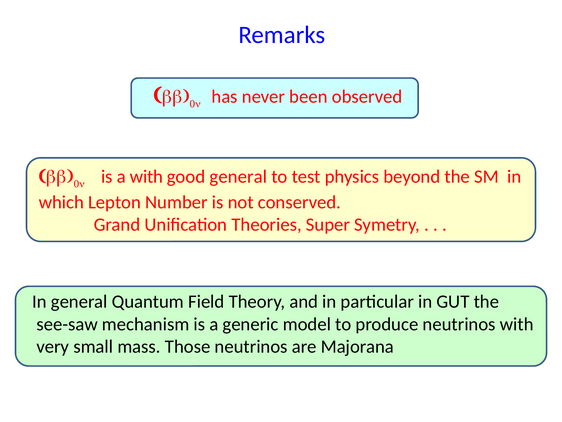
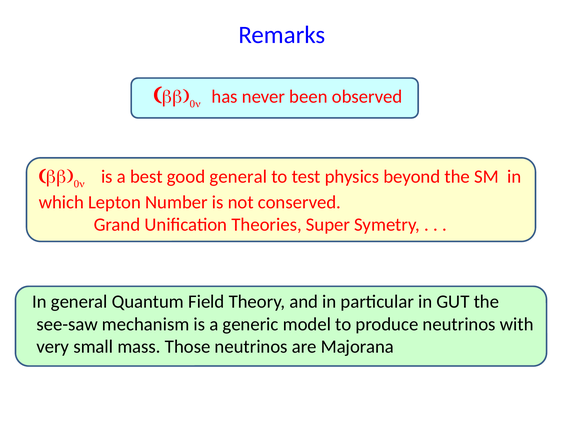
a with: with -> best (146, 176)
